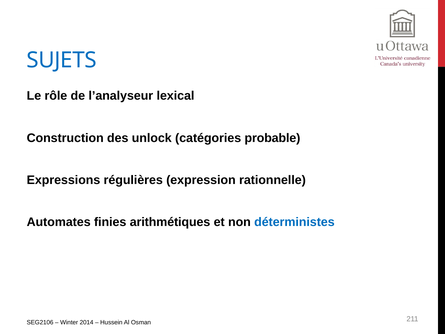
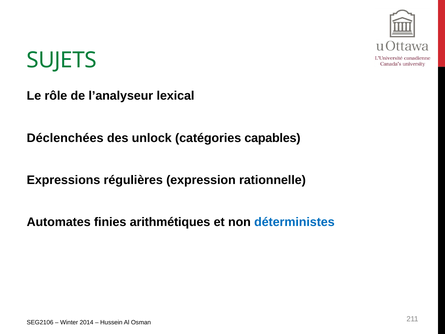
SUJETS colour: blue -> green (62, 60)
Construction: Construction -> Déclenchées (65, 138)
probable: probable -> capables (272, 138)
